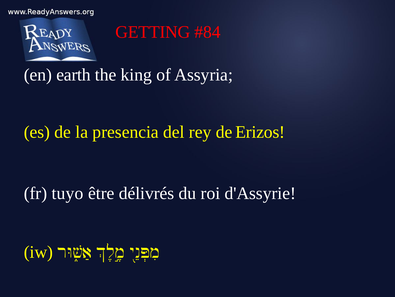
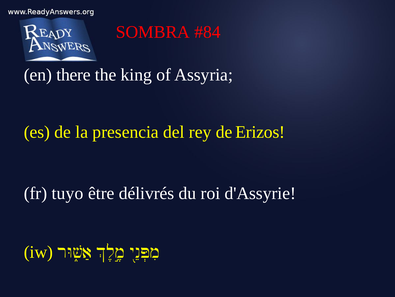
GETTING: GETTING -> SOMBRA (153, 32)
earth: earth -> there (74, 75)
